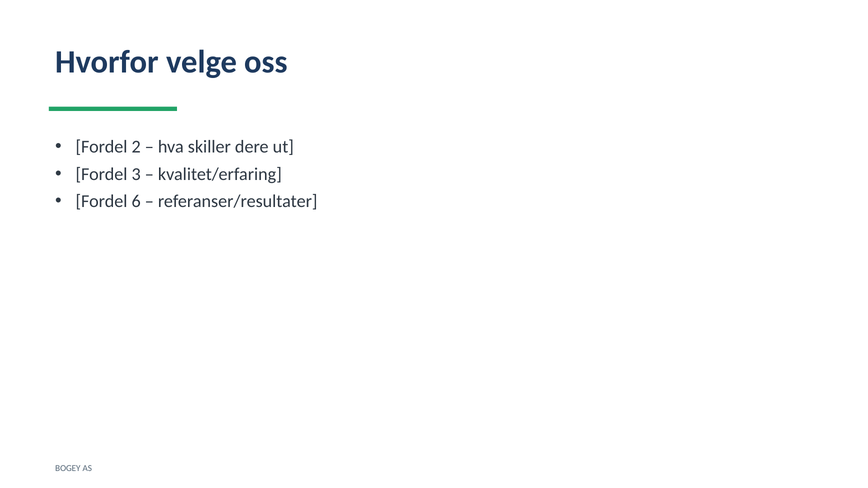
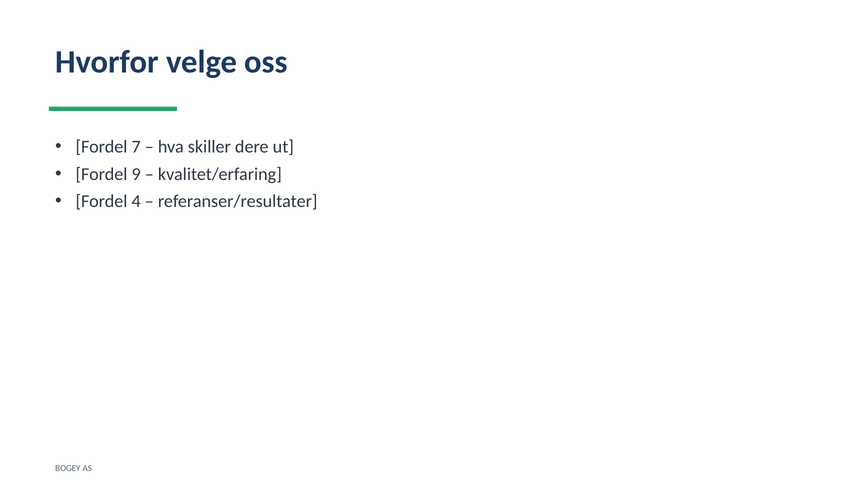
2: 2 -> 7 (136, 147)
3: 3 -> 9 (136, 174)
6: 6 -> 4 (136, 201)
